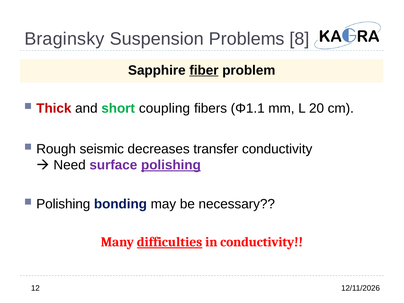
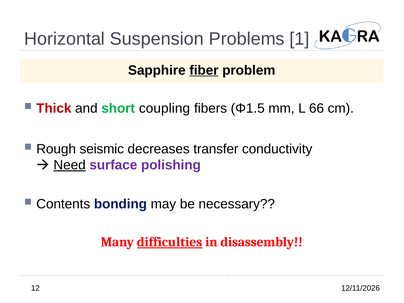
Braginsky: Braginsky -> Horizontal (65, 39)
8: 8 -> 1 (300, 39)
Φ1.1: Φ1.1 -> Φ1.5 (248, 108)
20: 20 -> 66 (317, 108)
Need underline: none -> present (70, 165)
polishing underline: present -> none (171, 165)
Polishing: Polishing -> Contents (63, 204)
in conductivity: conductivity -> disassembly (262, 242)
